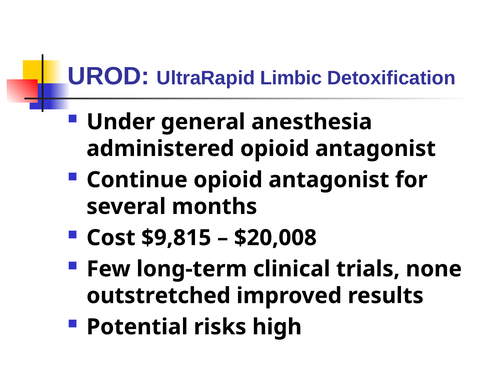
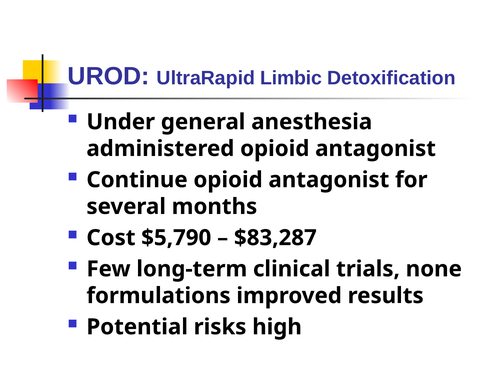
$9,815: $9,815 -> $5,790 (176, 238)
$20,008: $20,008 -> $83,287 (275, 238)
outstretched: outstretched -> formulations (159, 296)
